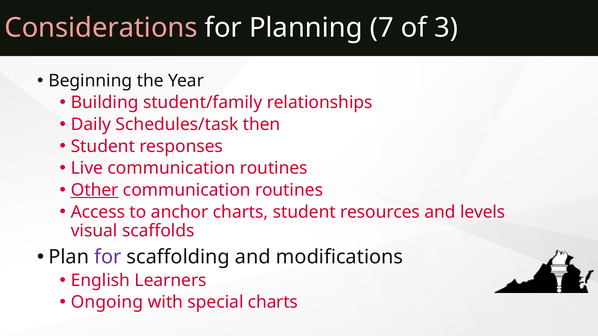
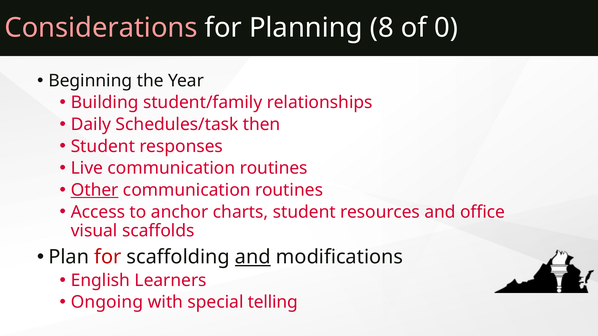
7: 7 -> 8 (382, 28)
3: 3 -> 0 (446, 28)
levels: levels -> office (483, 212)
for colour: purple -> red (108, 257)
and underline: none -> present (253, 257)
special charts: charts -> telling (273, 303)
